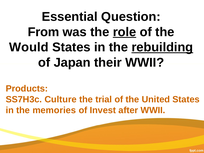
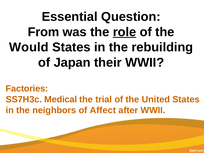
rebuilding underline: present -> none (162, 47)
Products: Products -> Factories (27, 89)
Culture: Culture -> Medical (61, 99)
memories: memories -> neighbors (54, 110)
Invest: Invest -> Affect (103, 110)
